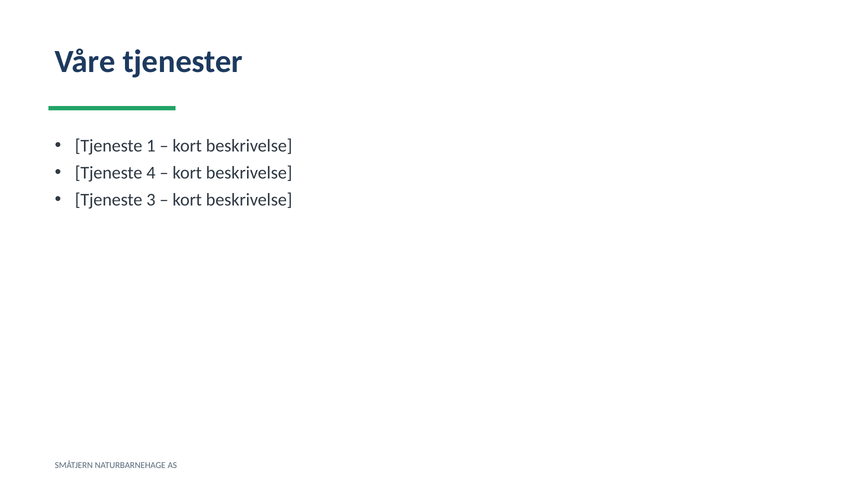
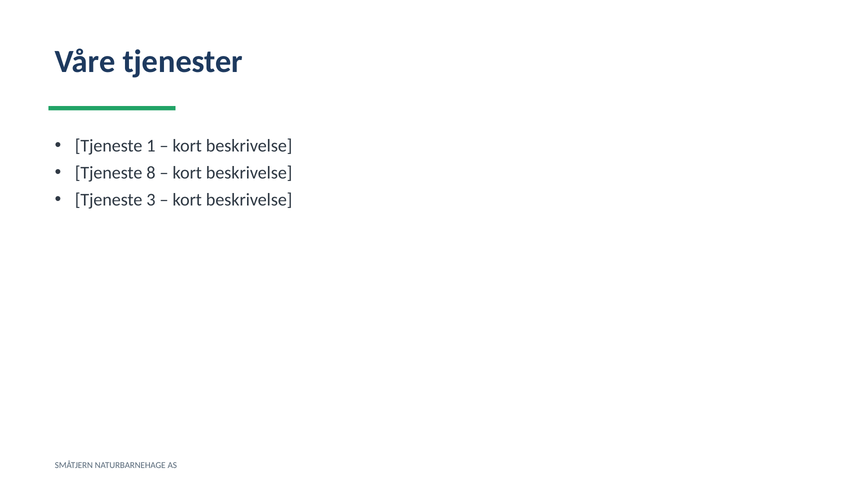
4: 4 -> 8 (151, 173)
